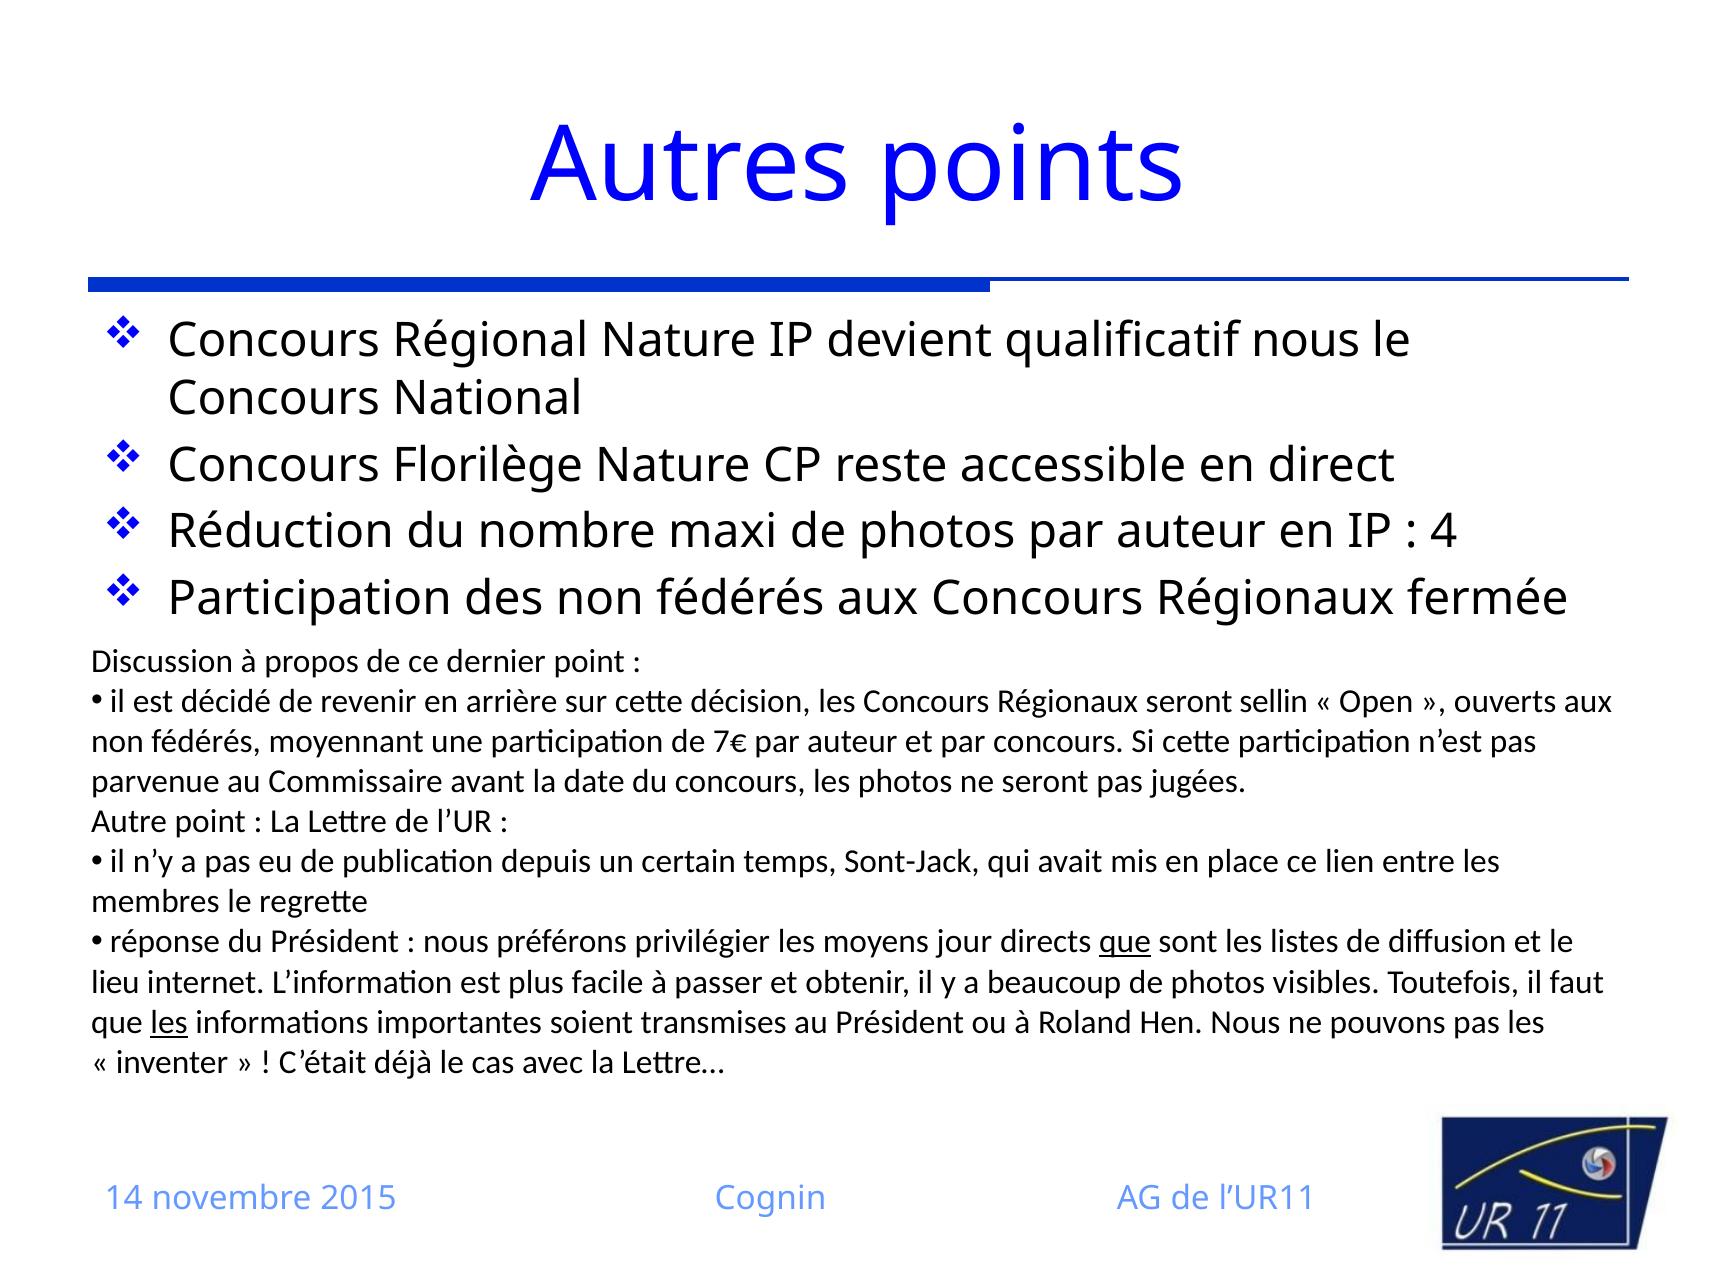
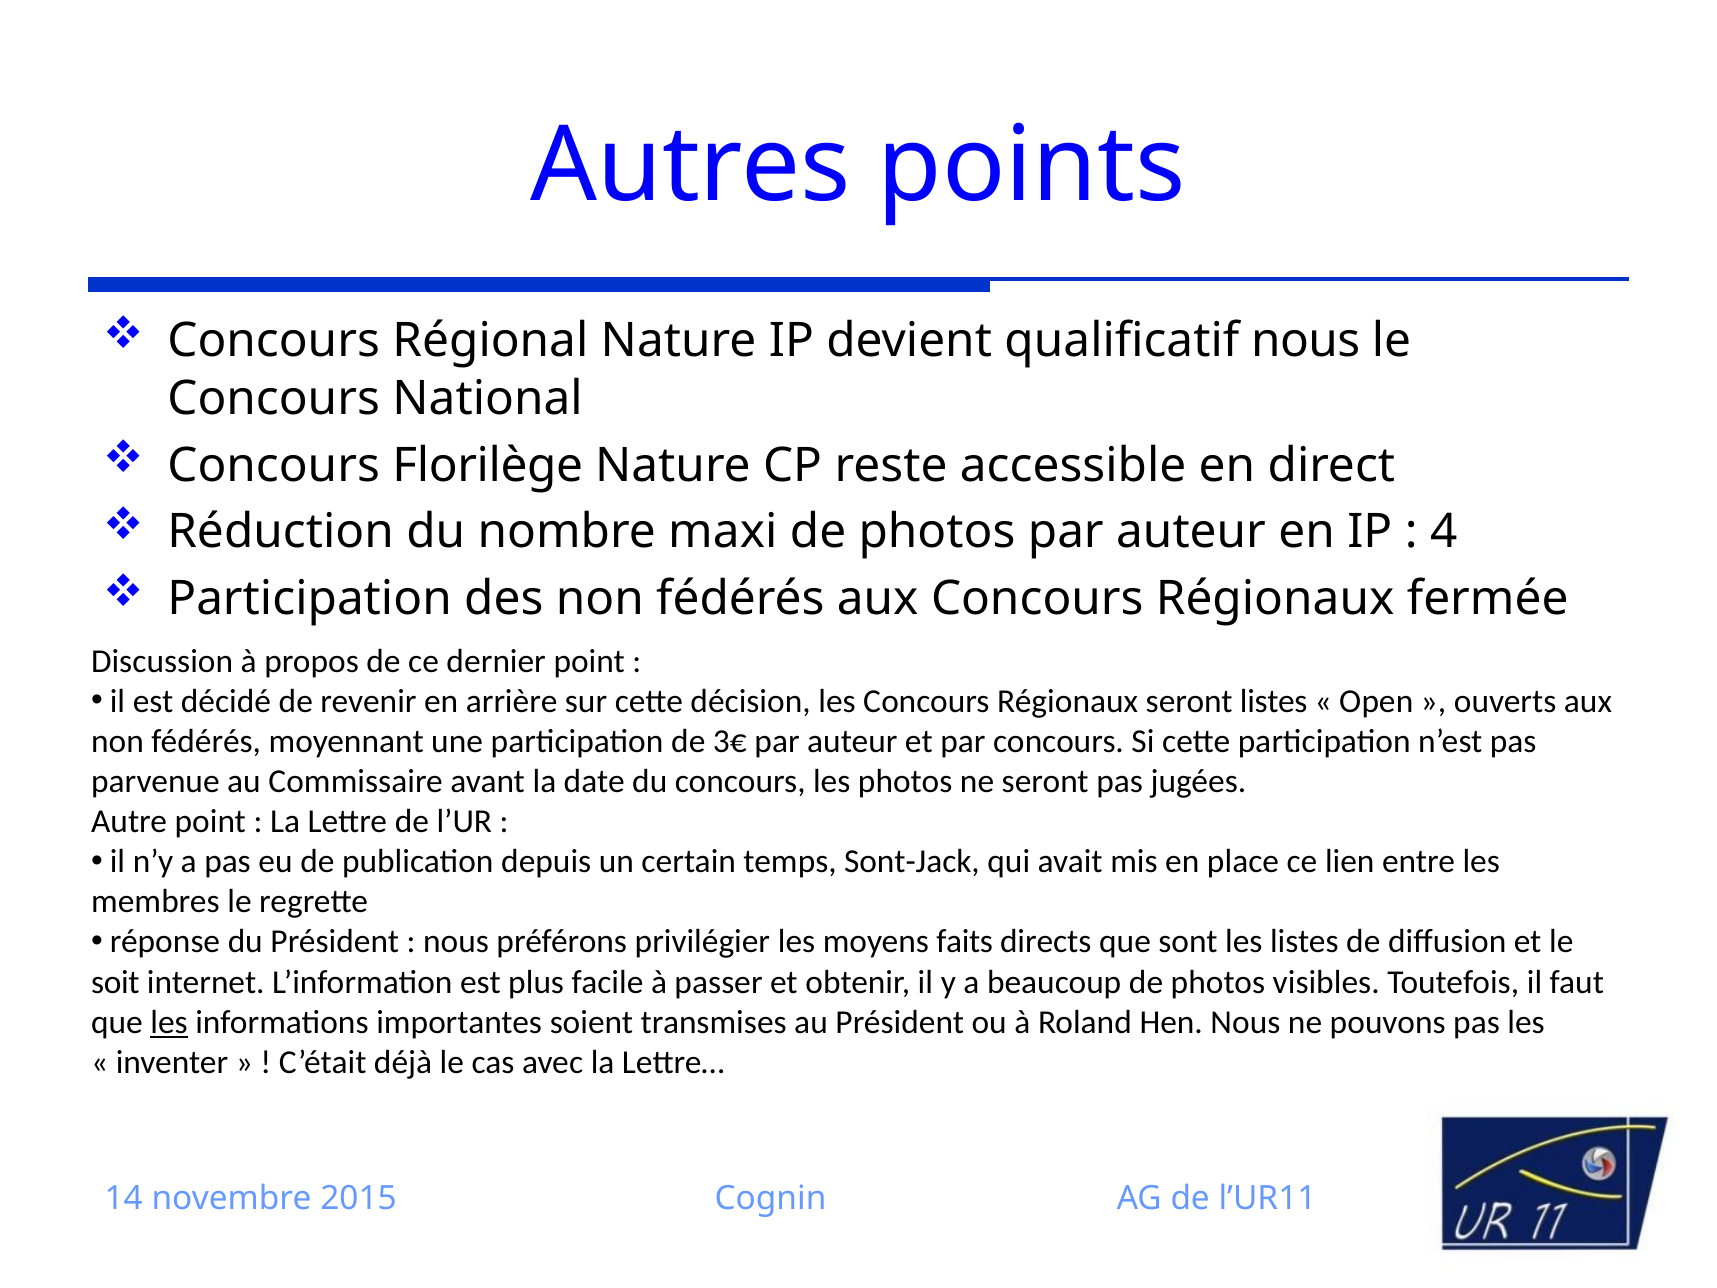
seront sellin: sellin -> listes (1274, 701)
7€: 7€ -> 3€ (730, 741)
jour: jour -> faits (965, 942)
que underline: present -> none (1125, 942)
lieu: lieu -> soit (115, 982)
